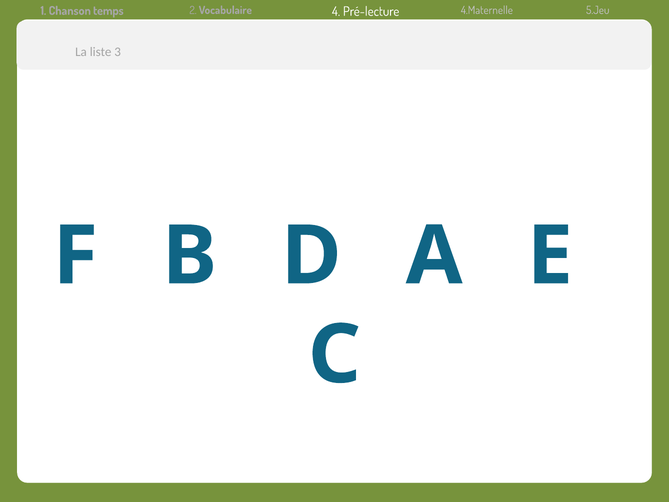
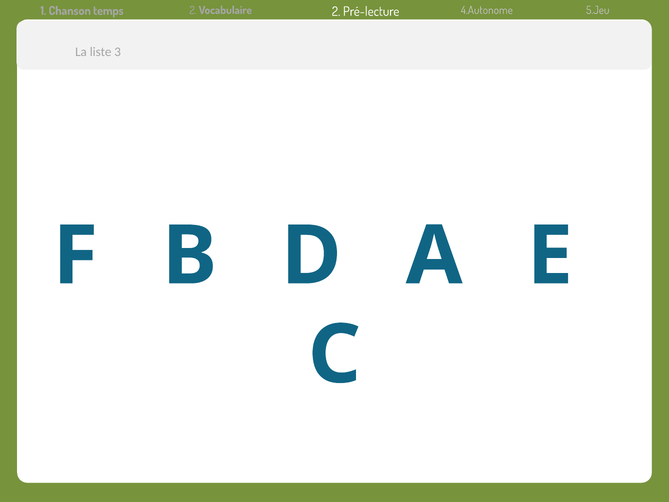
Vocabulaire 4: 4 -> 2 (336, 12)
4.Maternelle: 4.Maternelle -> 4.Autonome (487, 10)
